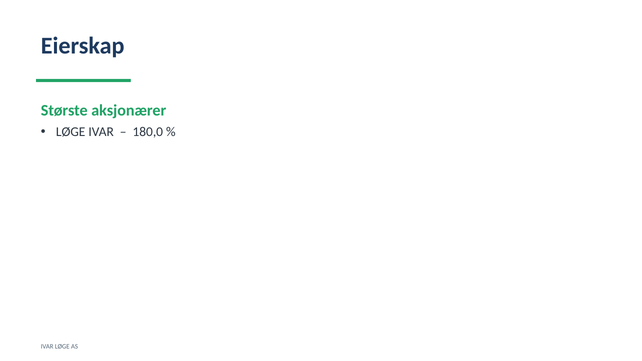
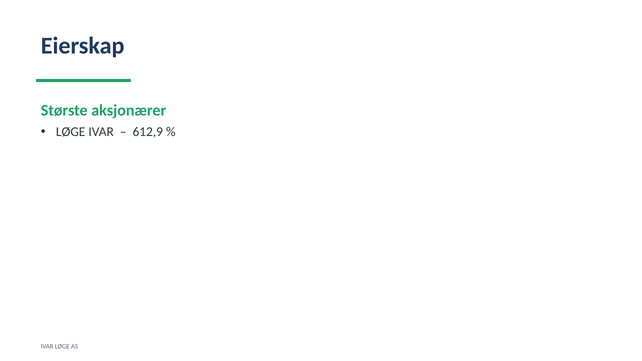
180,0: 180,0 -> 612,9 (148, 132)
